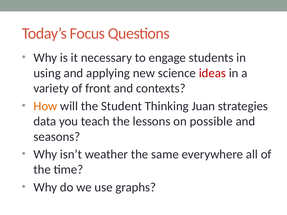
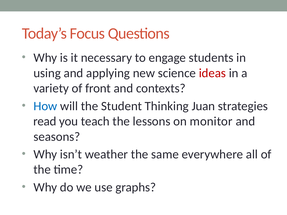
How colour: orange -> blue (45, 106)
data: data -> read (45, 121)
possible: possible -> monitor (211, 121)
